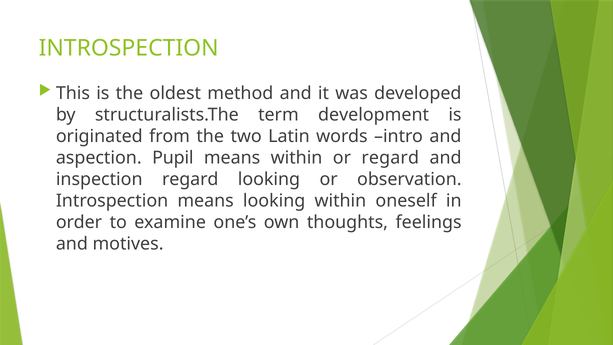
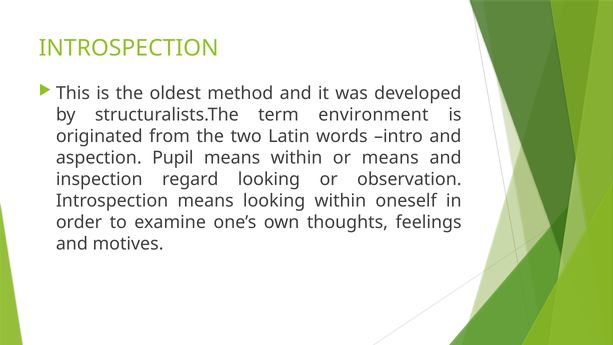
development: development -> environment (373, 115)
or regard: regard -> means (390, 158)
